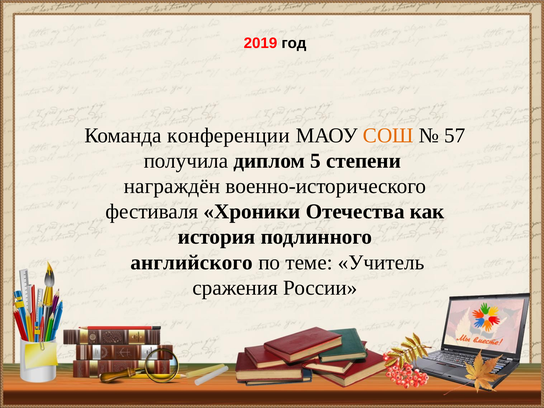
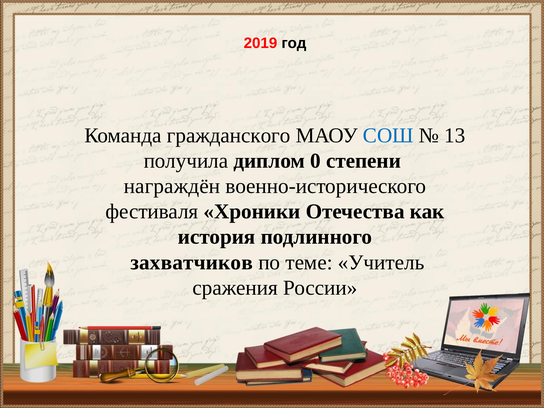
конференции: конференции -> гражданского (229, 135)
СОШ colour: orange -> blue (388, 135)
57: 57 -> 13 (455, 135)
5: 5 -> 0 (315, 161)
английского: английского -> захватчиков (192, 262)
